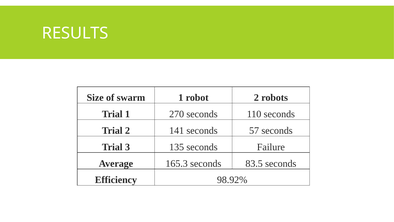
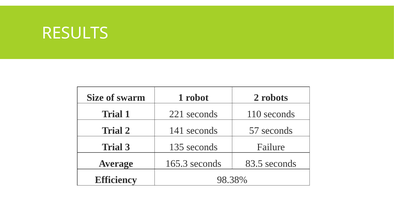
270: 270 -> 221 (177, 114)
98.92%: 98.92% -> 98.38% (232, 180)
